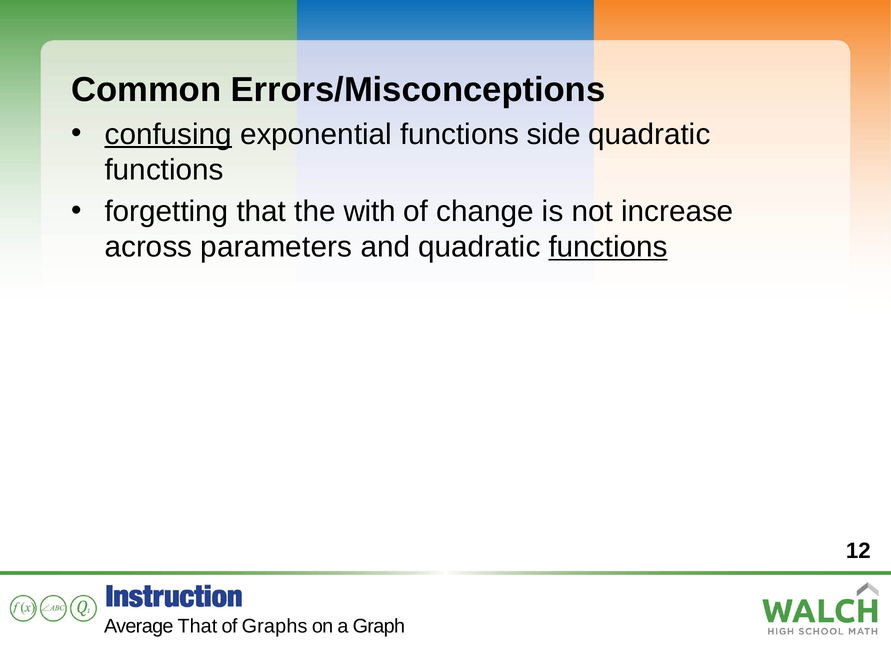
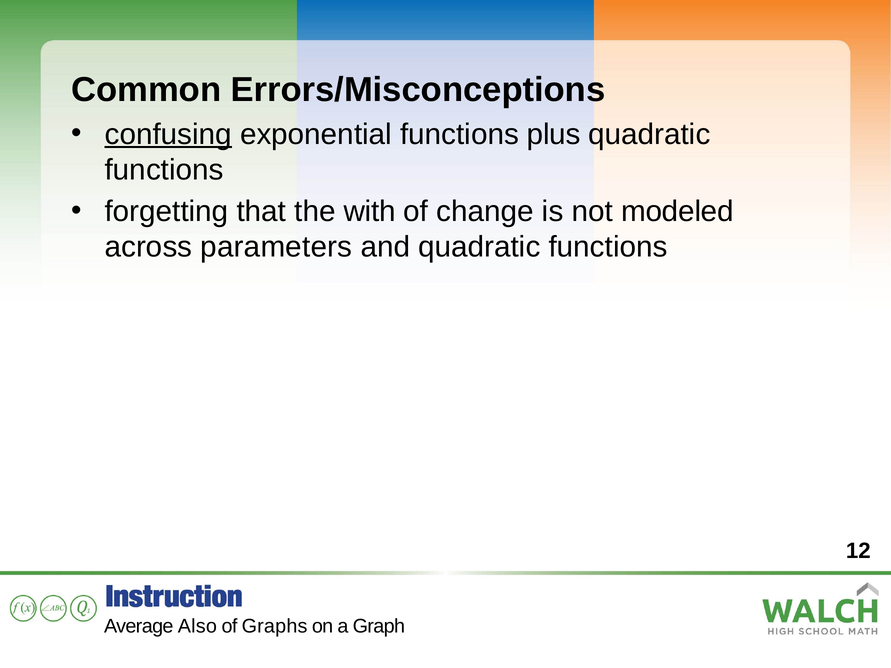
side: side -> plus (554, 134)
increase: increase -> modeled (677, 212)
functions underline: present -> none (608, 247)
Average That: That -> Also (197, 626)
